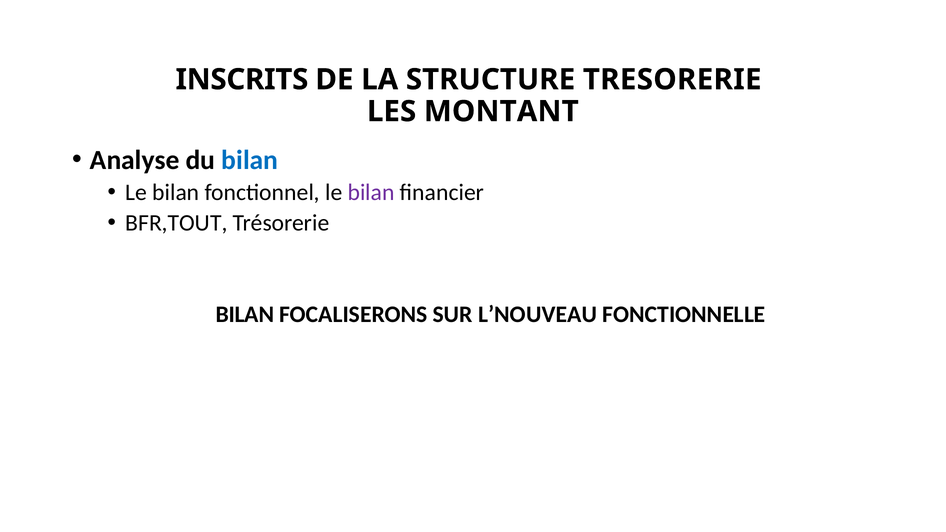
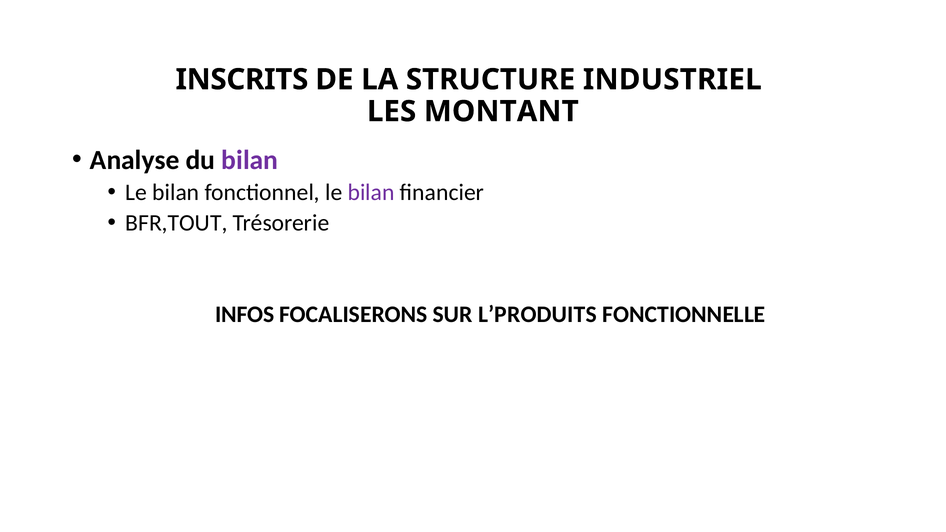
TRESORERIE: TRESORERIE -> INDUSTRIEL (672, 80)
bilan colour: blue -> purple (250, 160)
BILAN: BILAN -> INFOS (245, 314)
L’NOUVEAU: L’NOUVEAU -> L’PRODUITS (538, 314)
